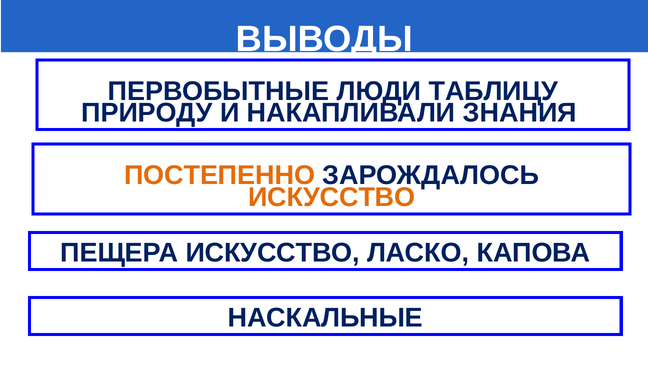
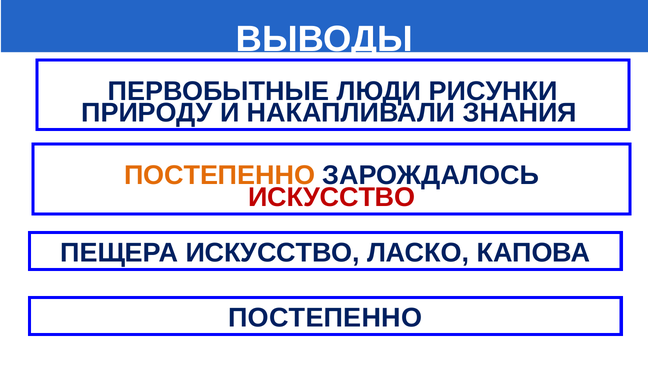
ТАБЛИЦУ: ТАБЛИЦУ -> РИСУНКИ (493, 91)
ИСКУССТВО colour: orange -> red (332, 197)
НАСКАЛЬНЫЕ: НАСКАЛЬНЫЕ -> ПОСТЕПЕННО (325, 318)
